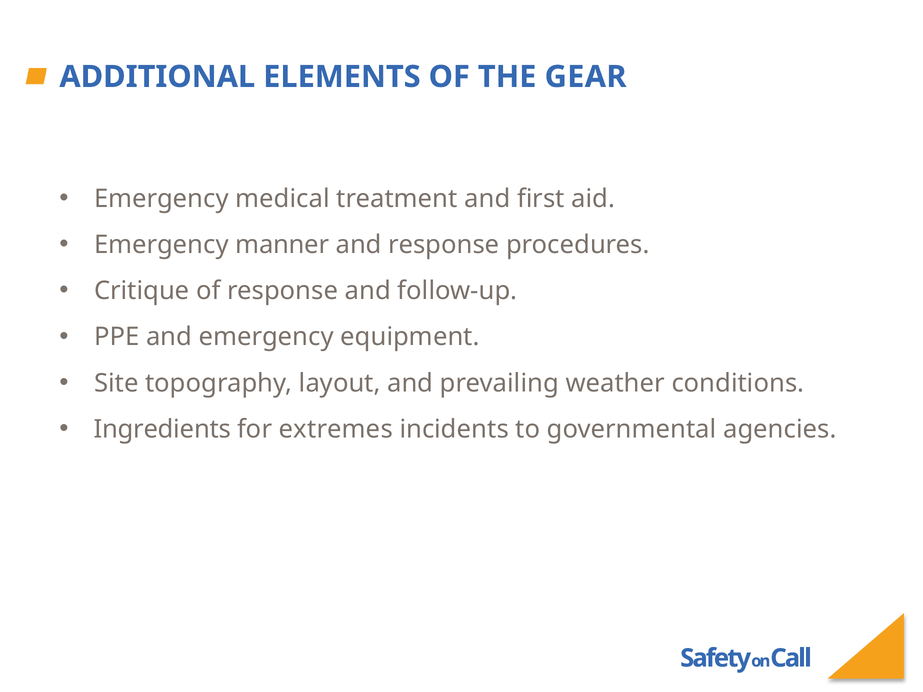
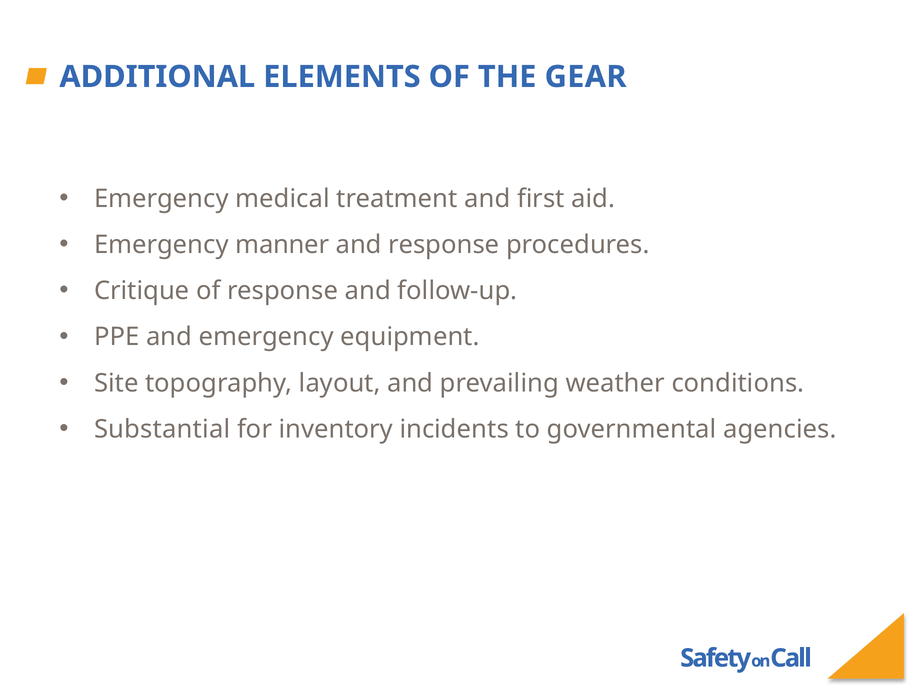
Ingredients: Ingredients -> Substantial (162, 429)
extremes: extremes -> inventory (336, 429)
